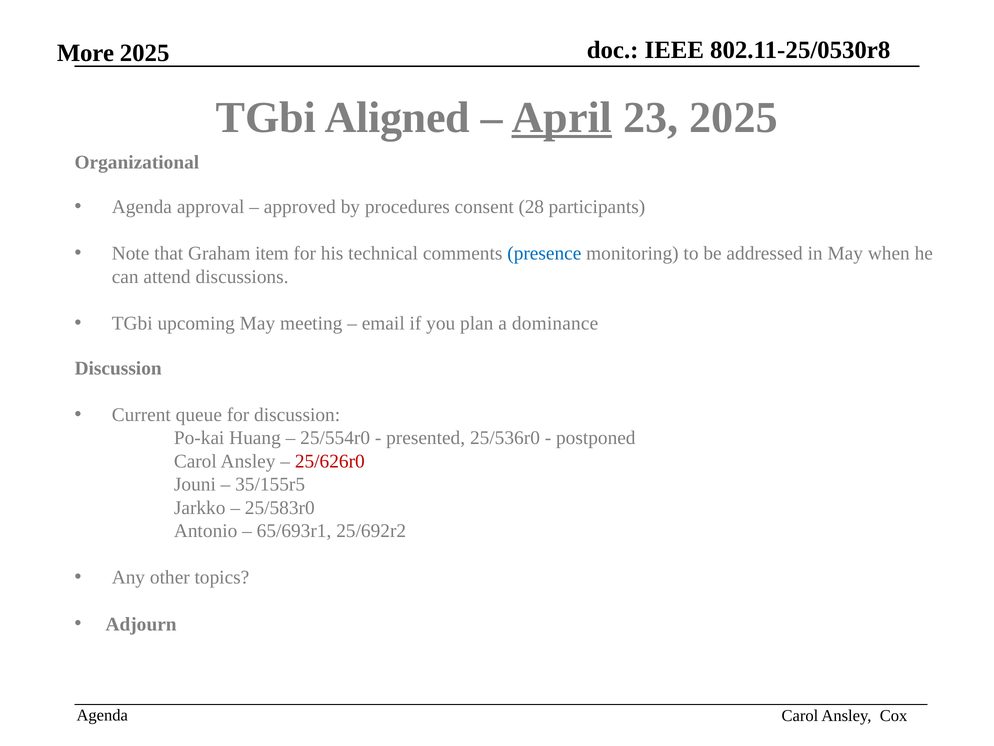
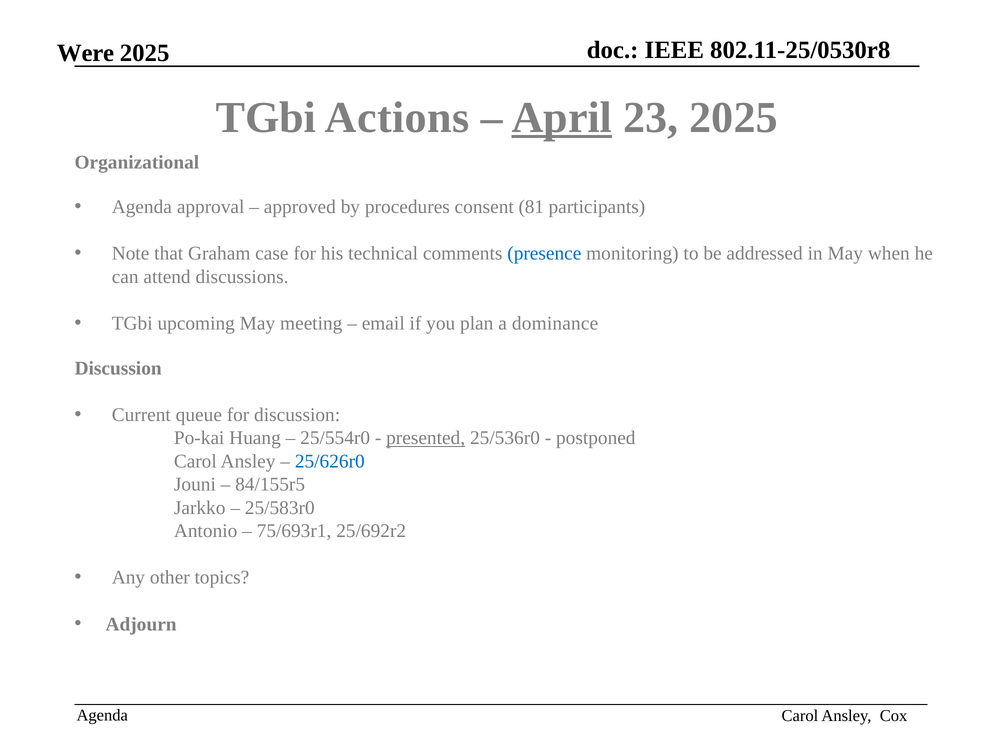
More: More -> Were (85, 53)
Aligned: Aligned -> Actions (397, 117)
28: 28 -> 81 (531, 207)
item: item -> case (272, 253)
presented underline: none -> present (426, 438)
25/626r0 colour: red -> blue (330, 461)
35/155r5: 35/155r5 -> 84/155r5 (270, 484)
65/693r1: 65/693r1 -> 75/693r1 (294, 531)
